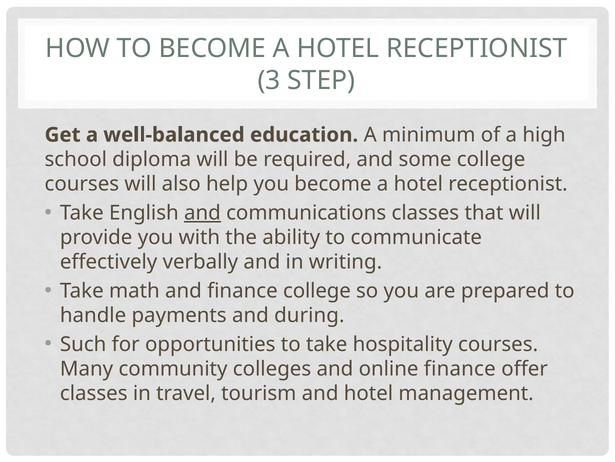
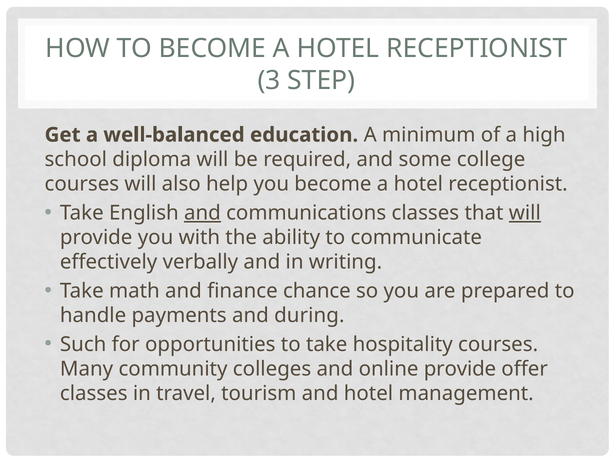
will underline: none -> present (525, 213)
finance college: college -> chance (317, 290)
online finance: finance -> provide (460, 368)
